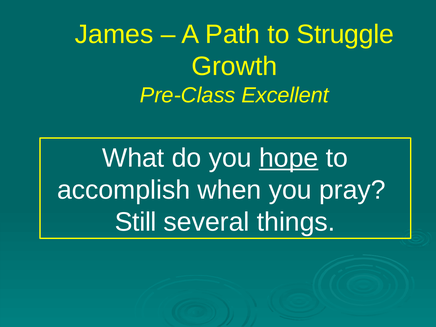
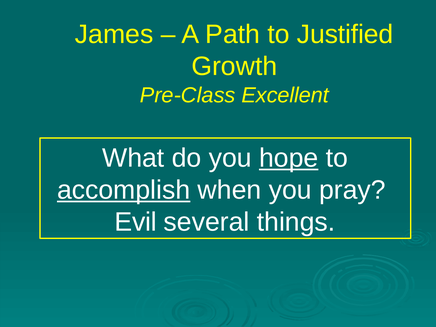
Struggle: Struggle -> Justified (345, 35)
accomplish underline: none -> present (124, 190)
Still: Still -> Evil (136, 222)
